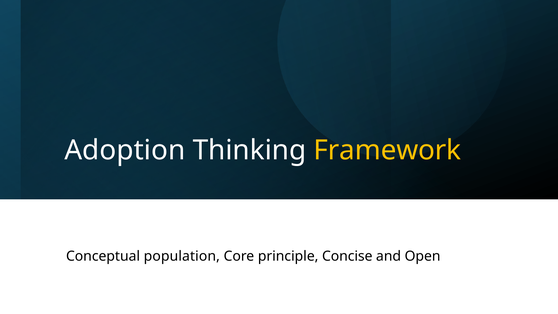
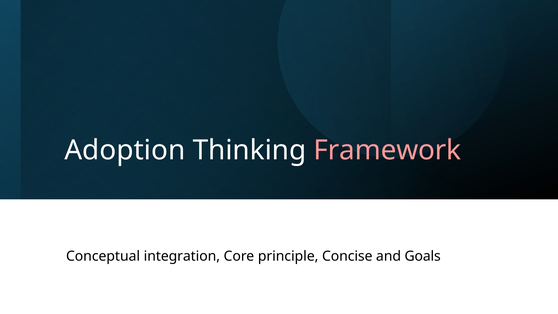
Framework colour: yellow -> pink (387, 150)
population: population -> integration (182, 256)
Open: Open -> Goals (423, 256)
